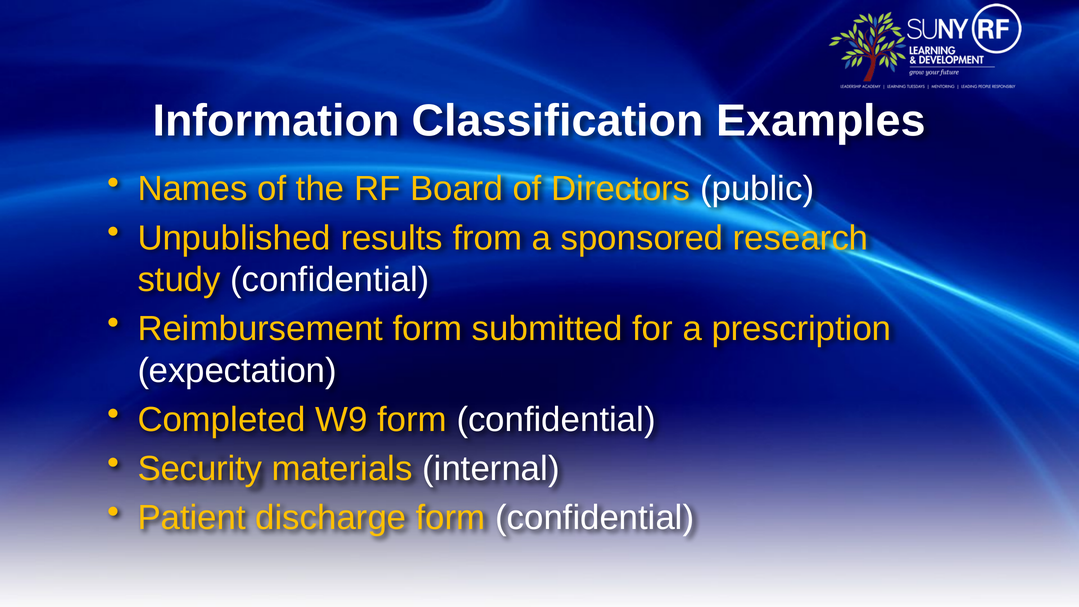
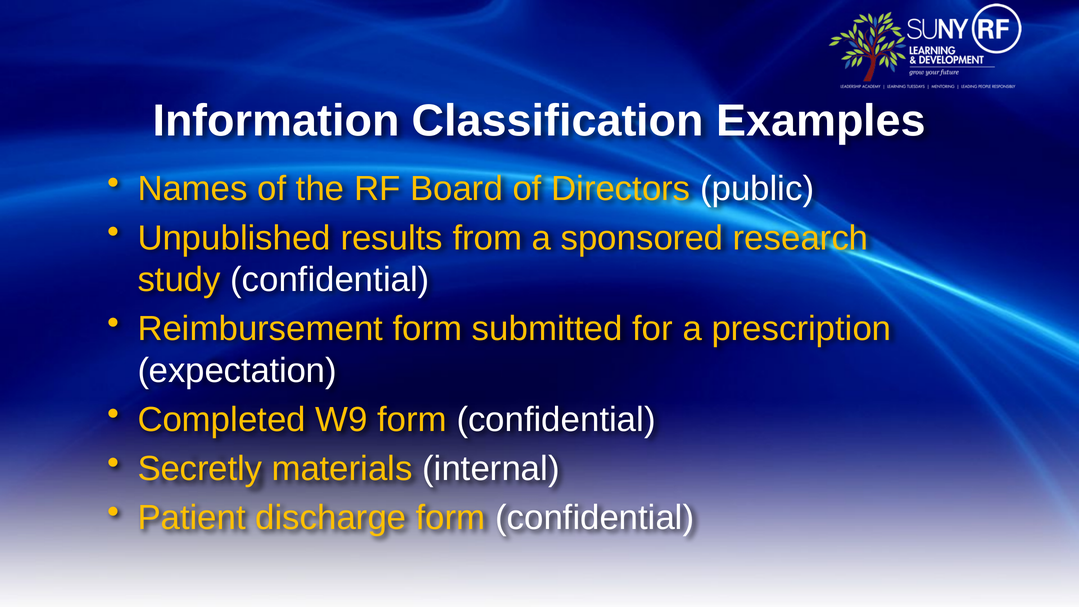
Security: Security -> Secretly (200, 469)
